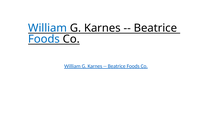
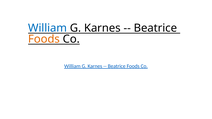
Foods colour: blue -> orange (44, 39)
